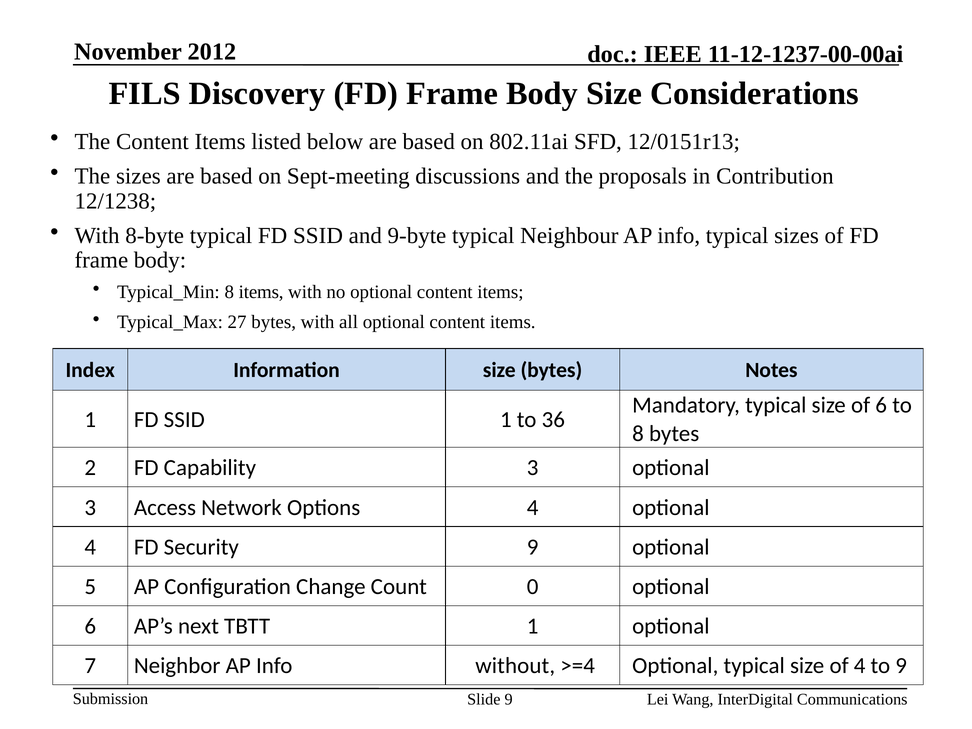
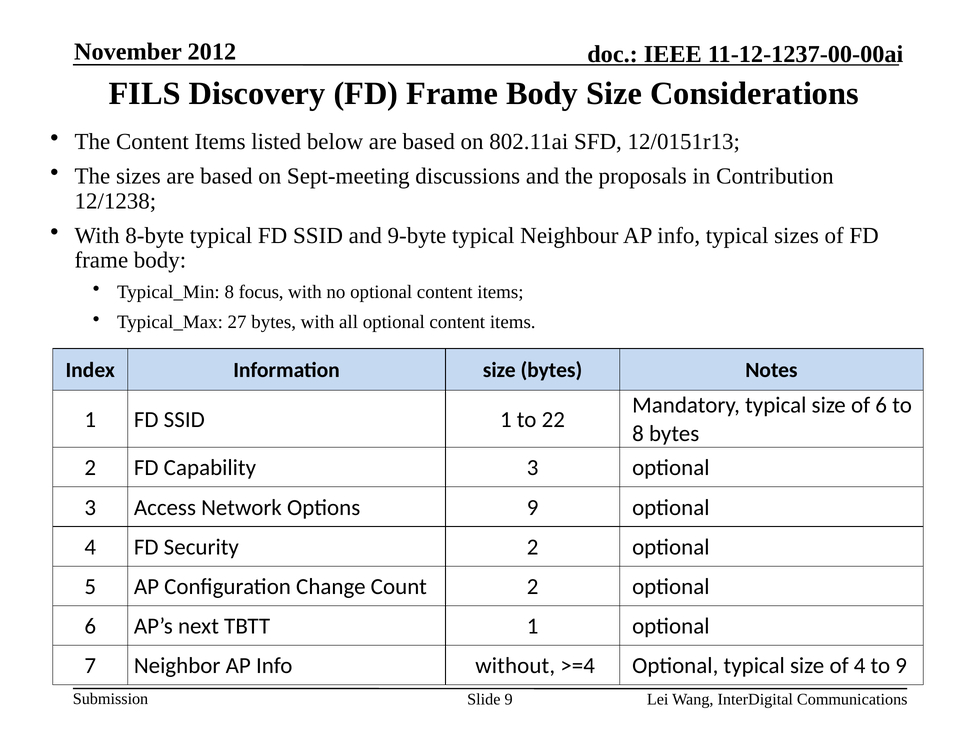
8 items: items -> focus (261, 292)
36: 36 -> 22 (553, 419)
Options 4: 4 -> 9 (533, 507)
Security 9: 9 -> 2 (533, 547)
Count 0: 0 -> 2 (533, 587)
